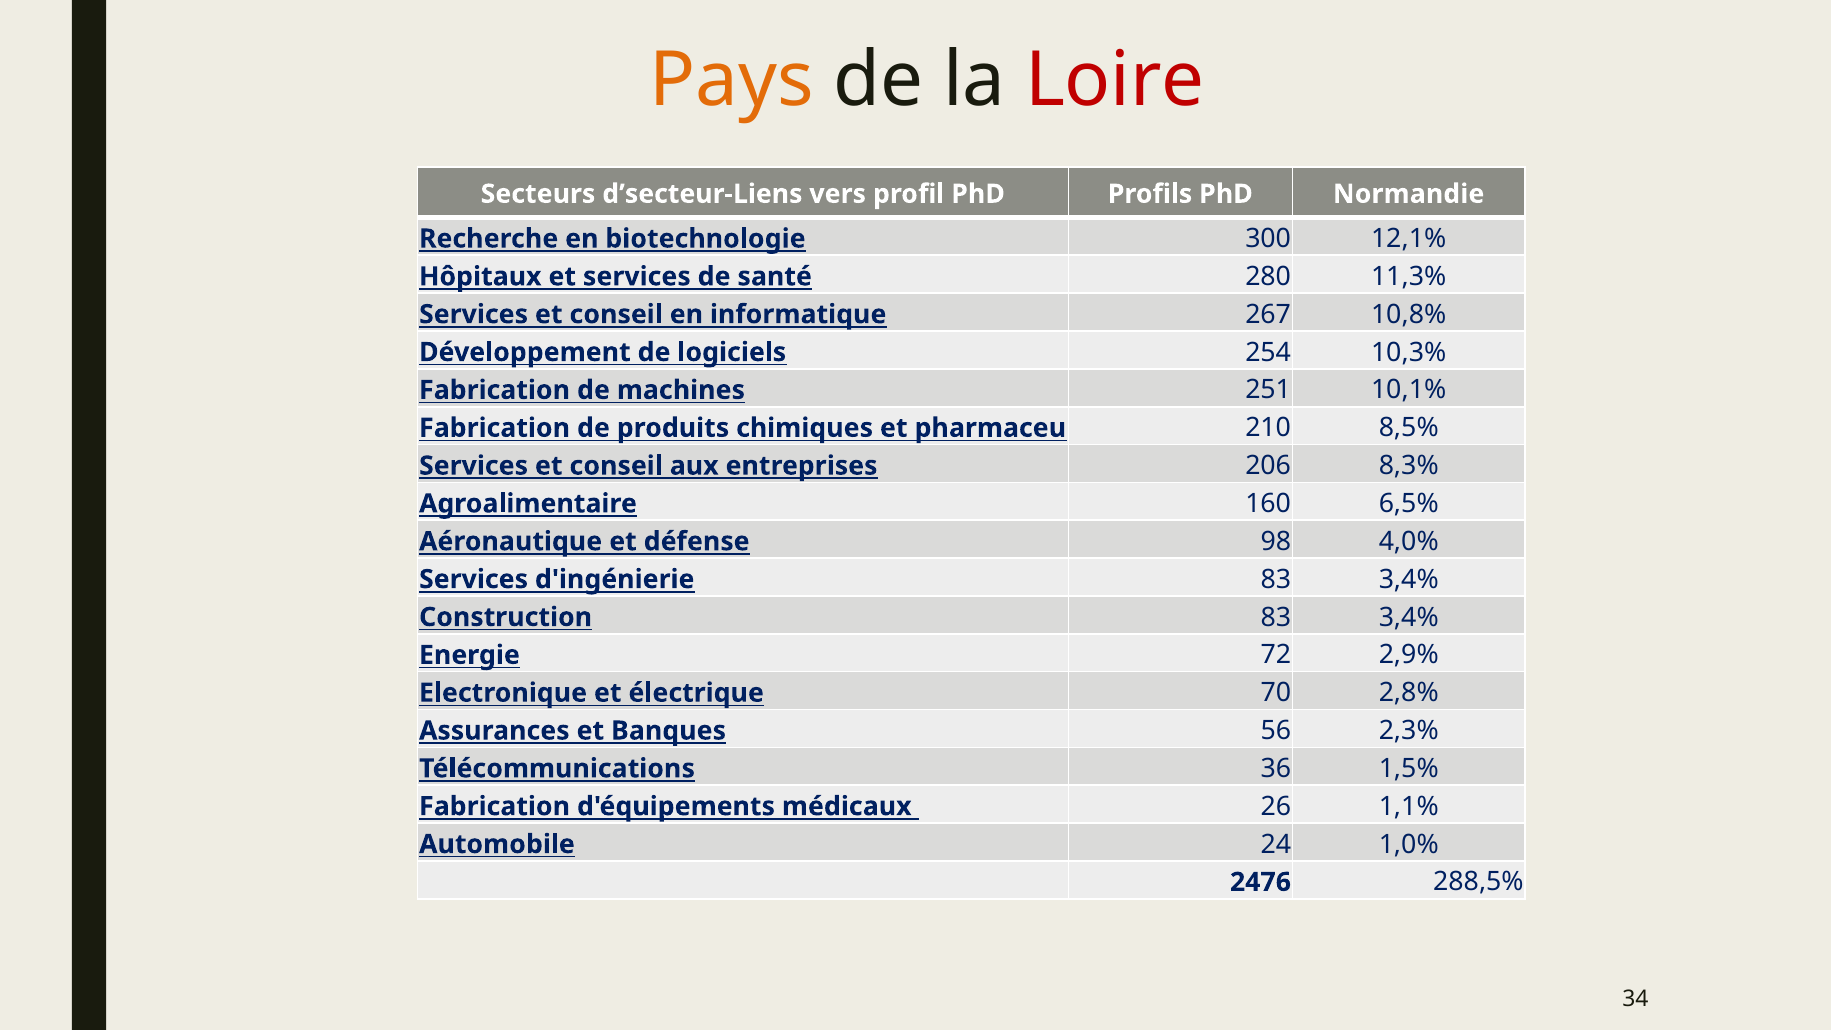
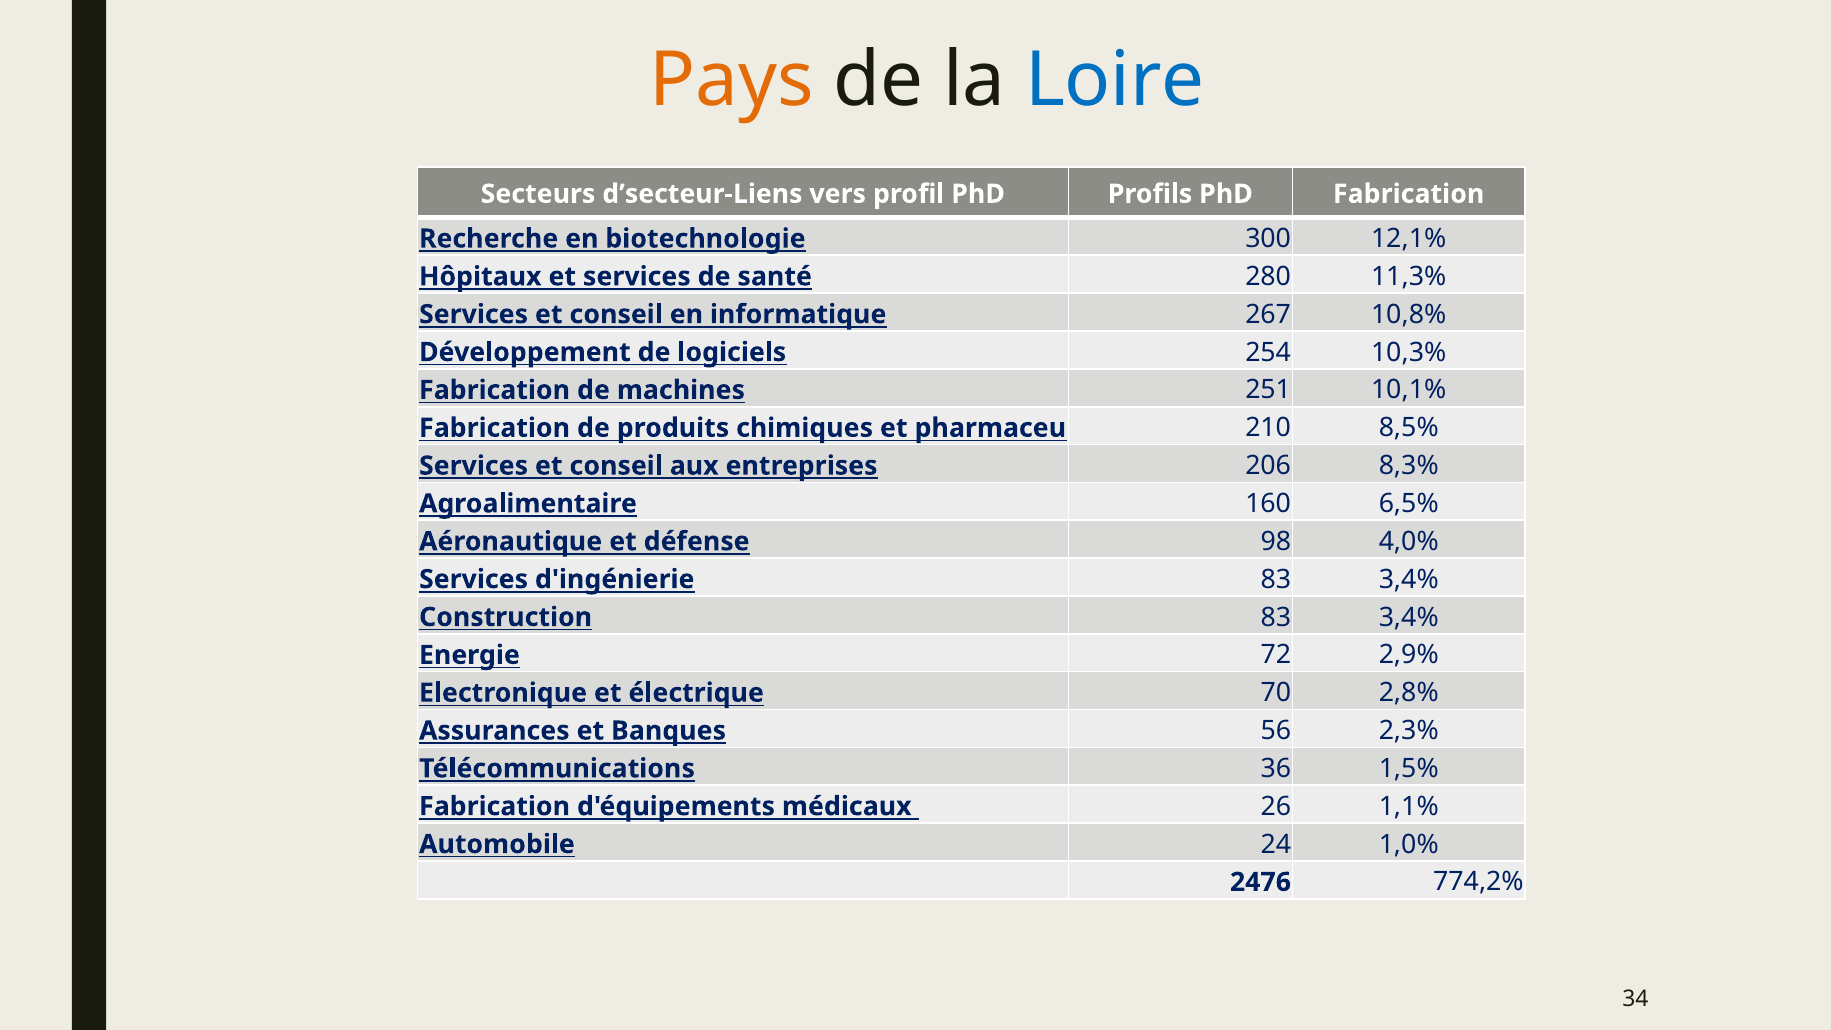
Loire colour: red -> blue (1115, 80)
PhD Normandie: Normandie -> Fabrication (1409, 194)
288,5%: 288,5% -> 774,2% (1478, 882)
